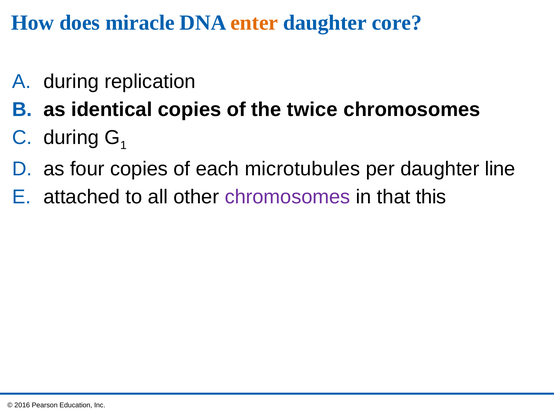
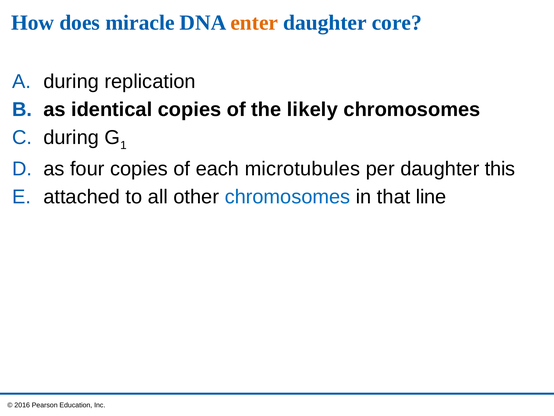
twice: twice -> likely (312, 109)
line: line -> this (500, 169)
chromosomes colour: purple -> blue (287, 197)
this: this -> line (431, 197)
